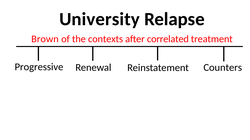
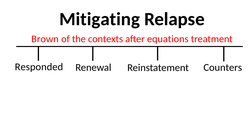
University: University -> Mitigating (100, 19)
correlated: correlated -> equations (168, 39)
Progressive: Progressive -> Responded (39, 67)
